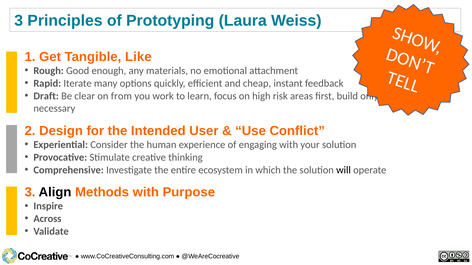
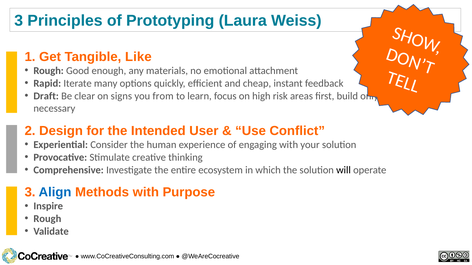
from: from -> signs (121, 96)
work: work -> from (163, 96)
Align colour: black -> blue (55, 193)
Across: Across -> Rough (47, 219)
